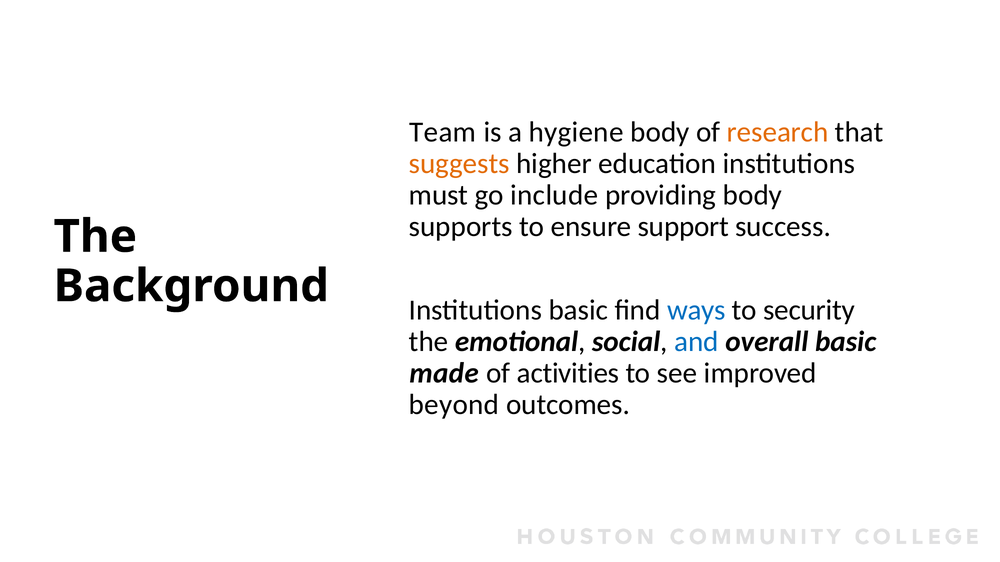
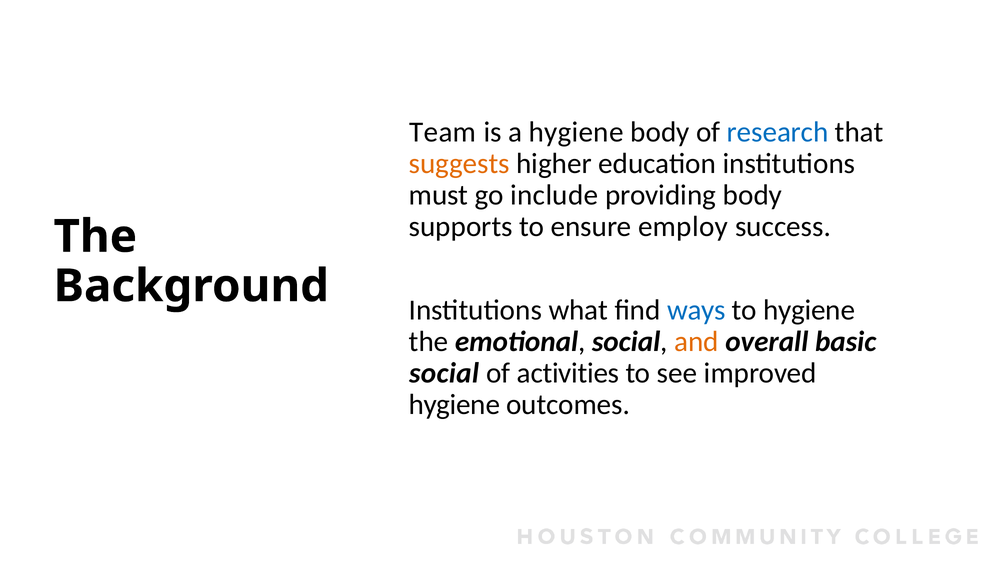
research colour: orange -> blue (778, 132)
support: support -> employ (683, 227)
Institutions basic: basic -> what (578, 310)
to security: security -> hygiene (809, 310)
and colour: blue -> orange (697, 342)
made: made -> social (444, 373)
beyond: beyond -> hygiene (454, 405)
